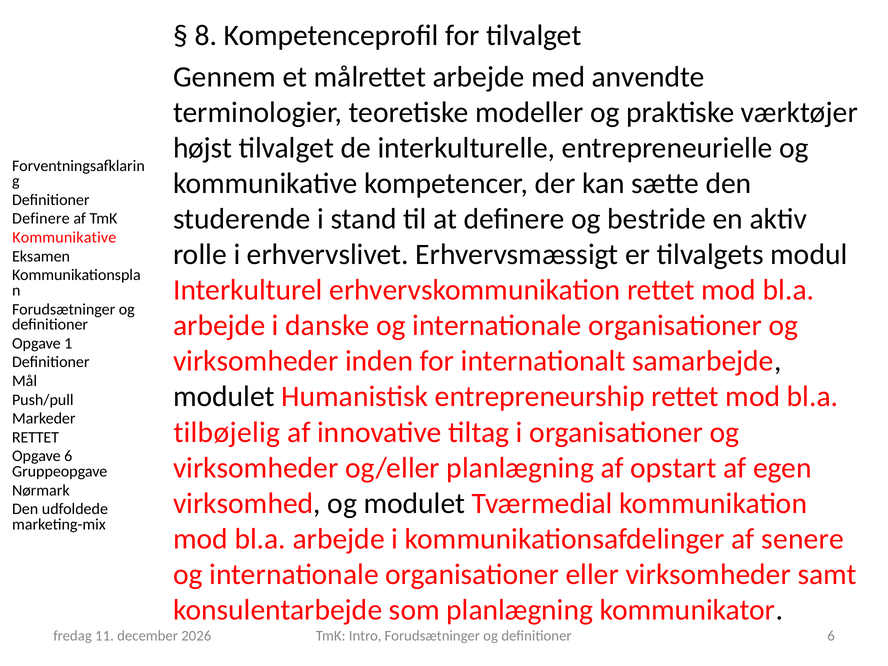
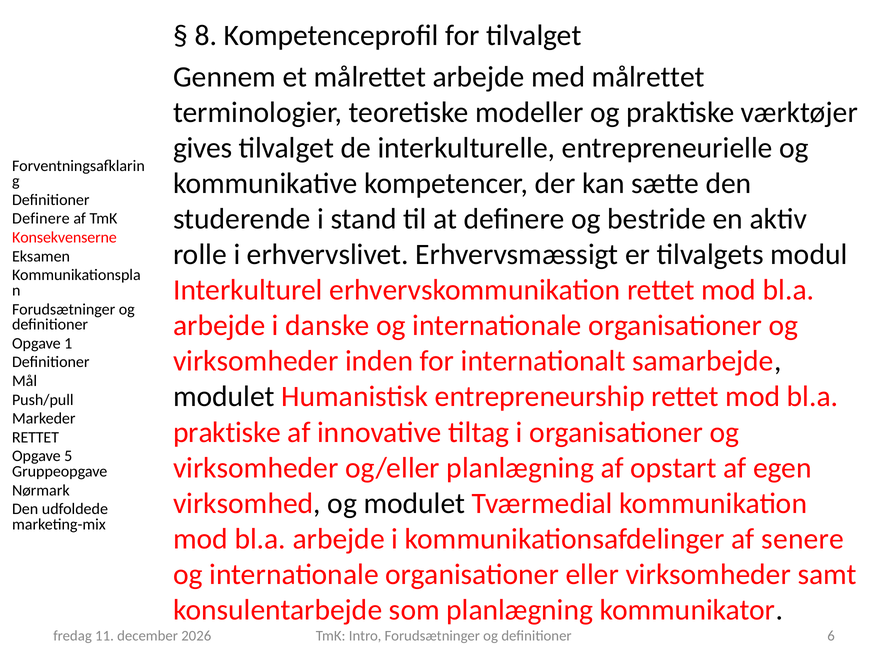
med anvendte: anvendte -> målrettet (648, 77)
højst: højst -> gives (203, 148)
Kommunikative: Kommunikative -> Konsekvenserne (64, 237)
tilbøjelig: tilbøjelig -> praktiske (227, 432)
Opgave 6: 6 -> 5 (68, 456)
